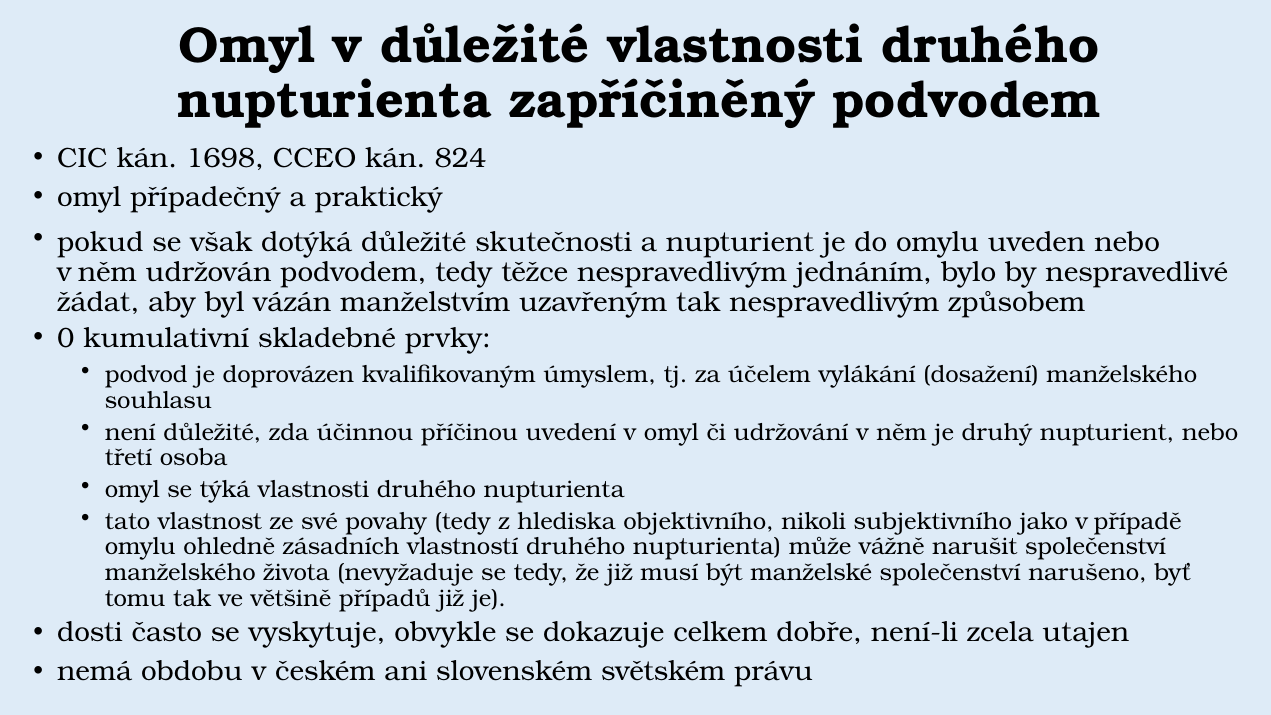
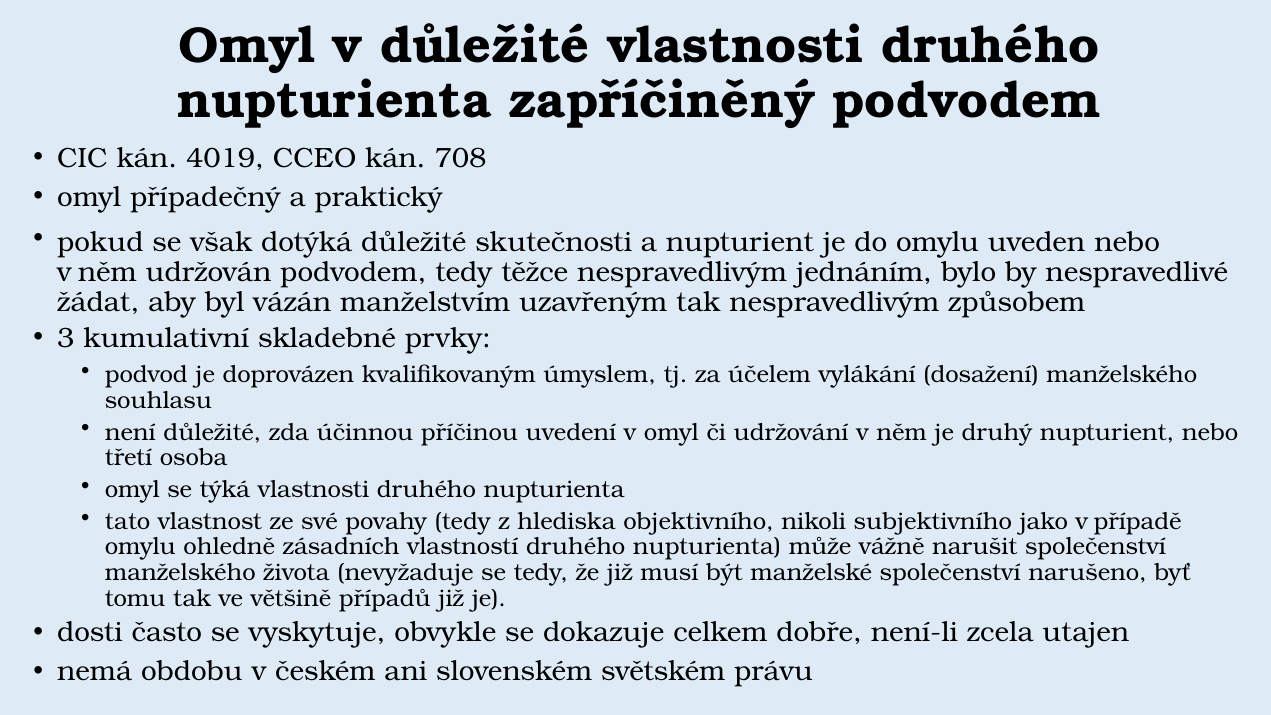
1698: 1698 -> 4019 (225, 158)
824: 824 -> 708 (460, 158)
0: 0 -> 3 (66, 338)
